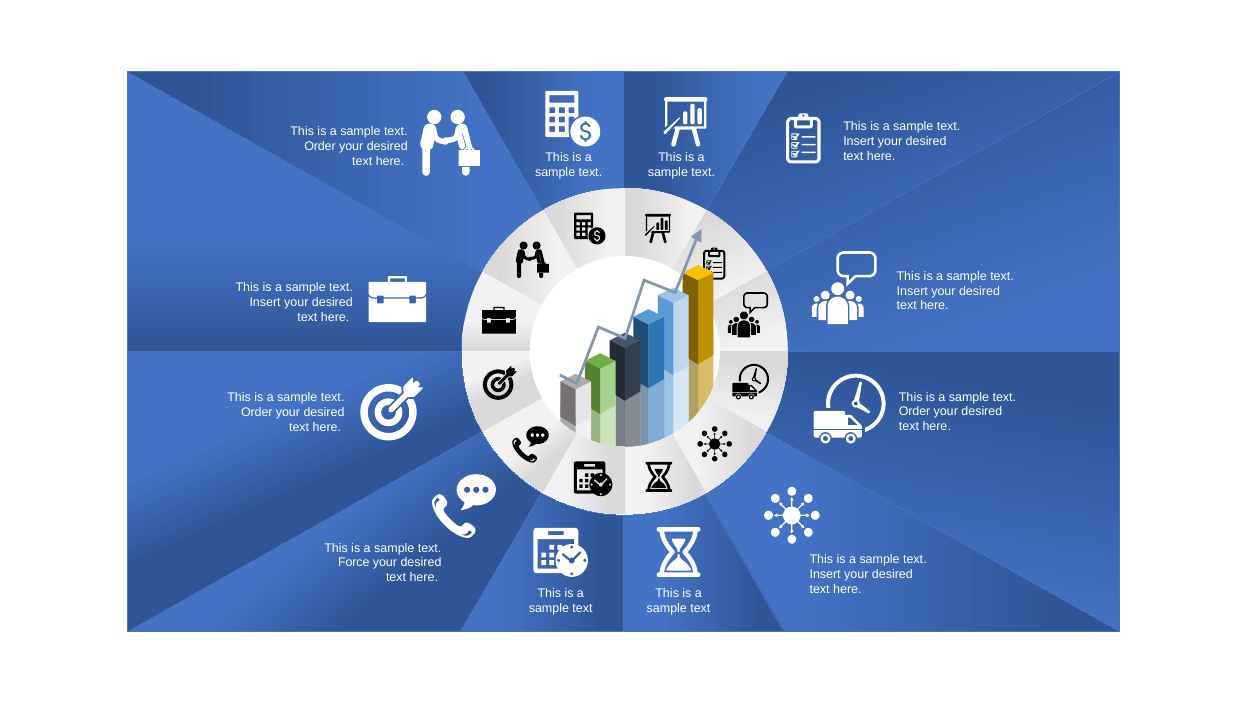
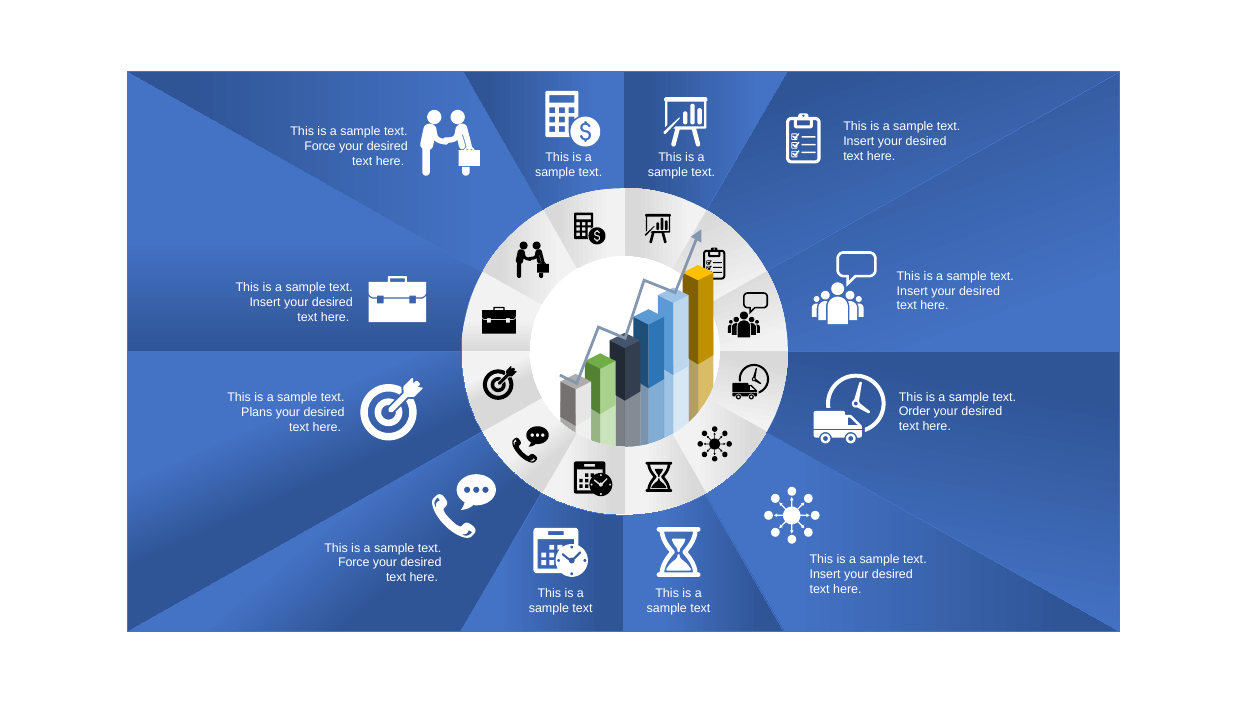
Order: Order -> Force (320, 146)
Order: Order -> Plans (257, 412)
